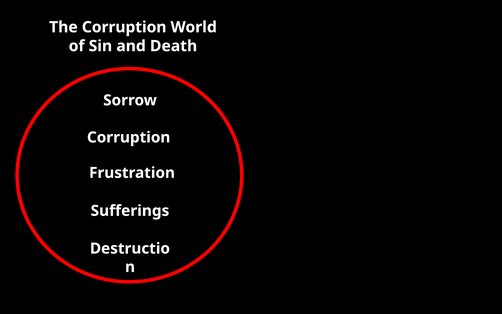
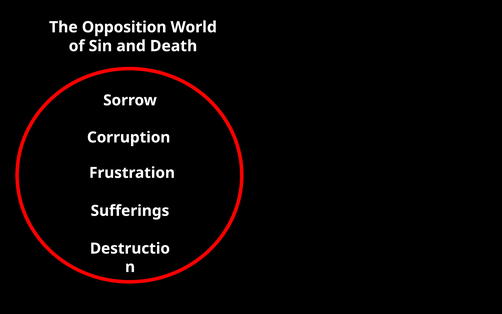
The Corruption: Corruption -> Opposition (124, 27)
